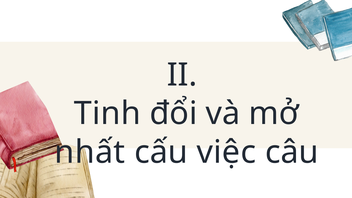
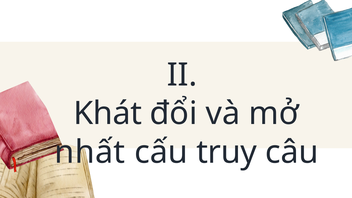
Tinh: Tinh -> Khát (108, 114)
việc: việc -> truy (227, 152)
